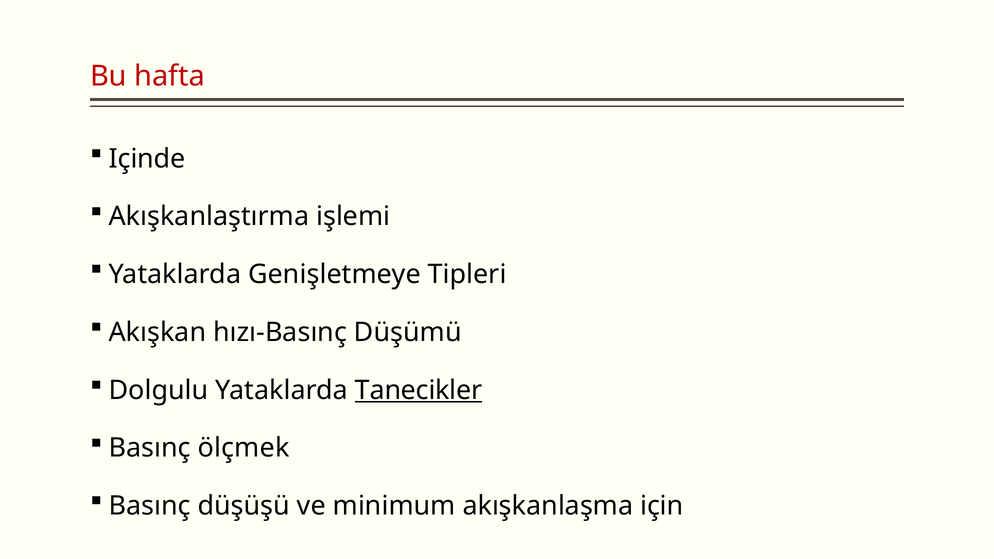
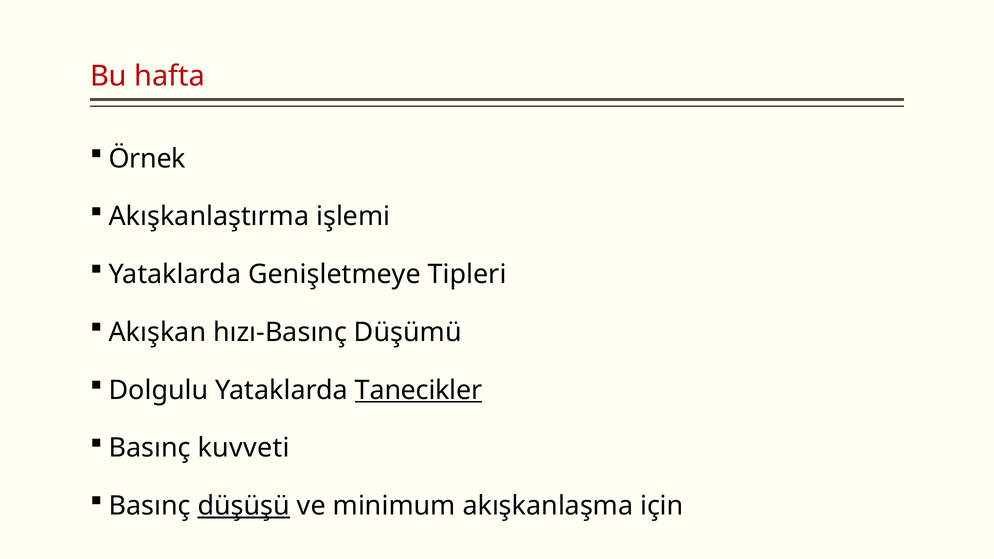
Içinde: Içinde -> Örnek (147, 159)
ölçmek: ölçmek -> kuvveti (244, 448)
düşüşü underline: none -> present (244, 506)
